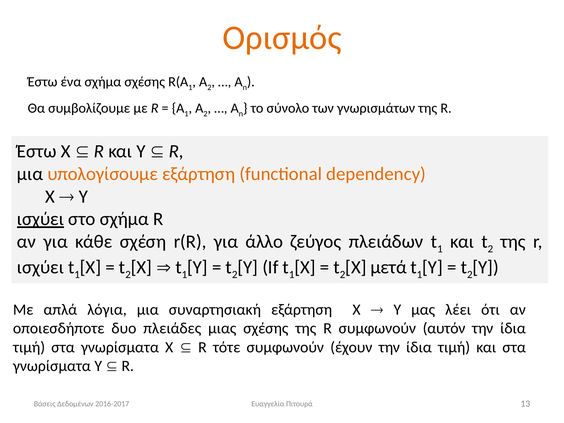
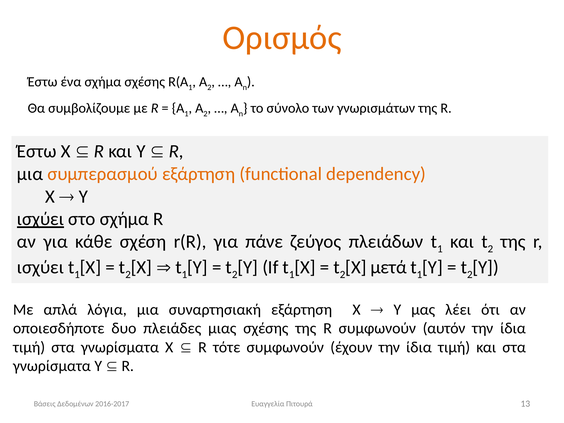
υπολογίσουμε: υπολογίσουμε -> συμπερασμού (103, 174)
άλλο: άλλο -> πάνε (264, 242)
